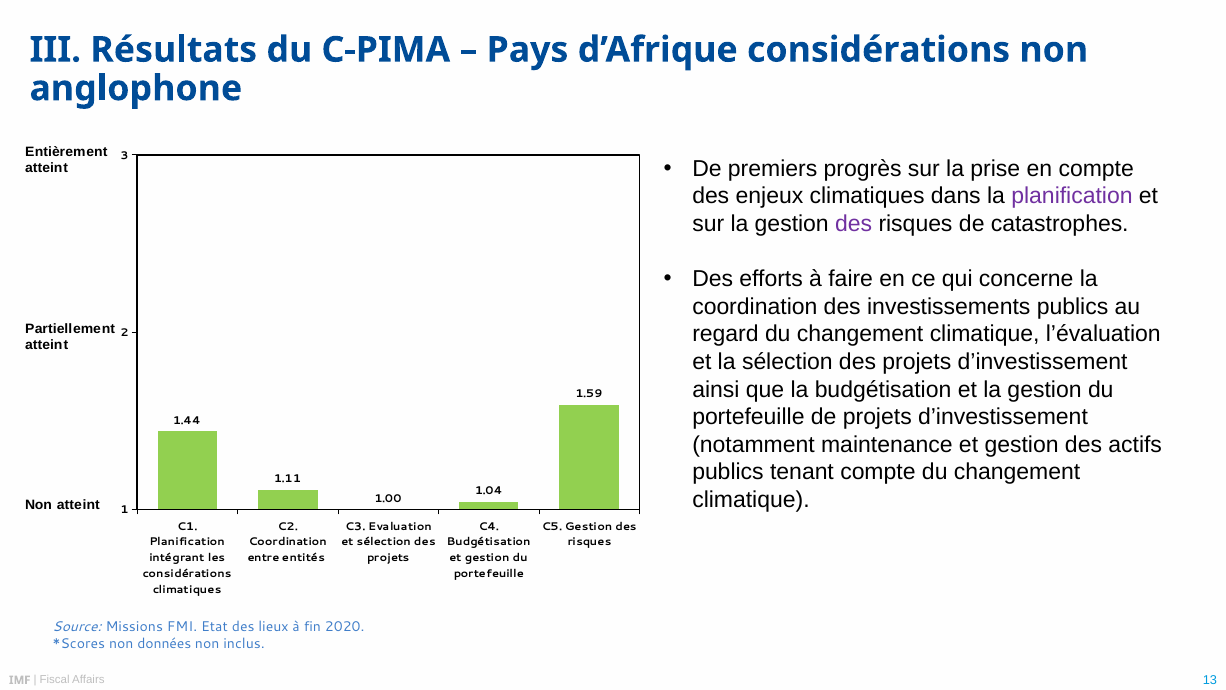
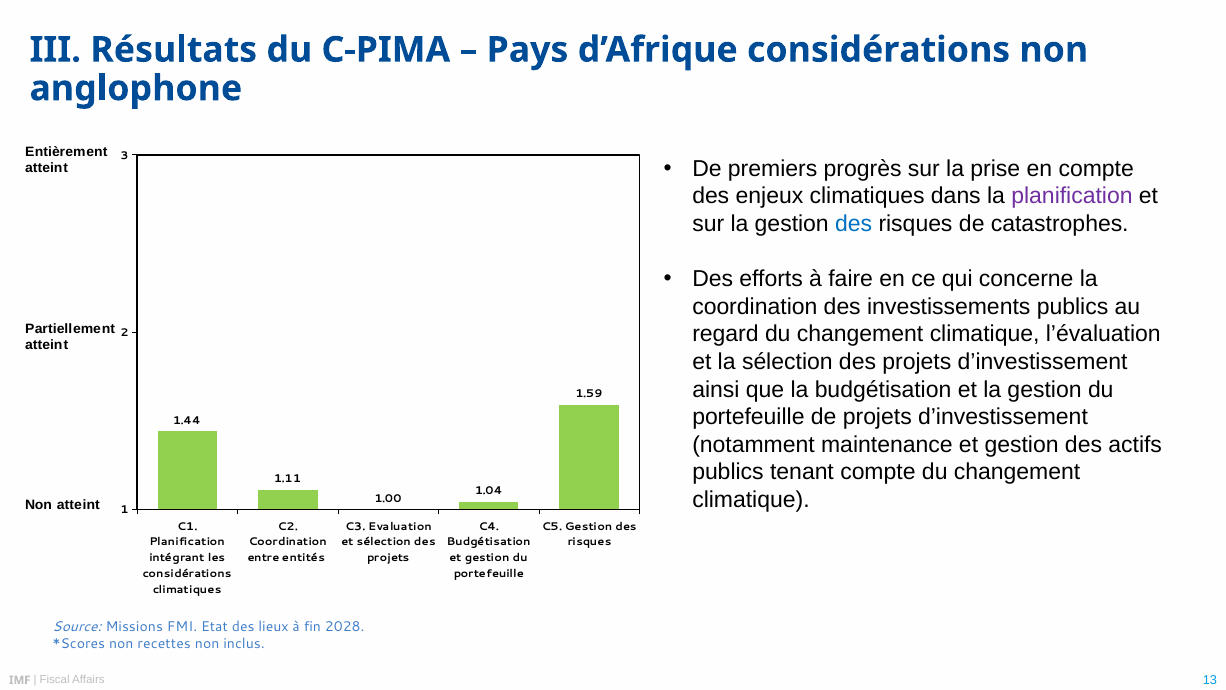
des colour: purple -> blue (854, 224)
2020: 2020 -> 2028 (345, 626)
données: données -> recettes (164, 643)
